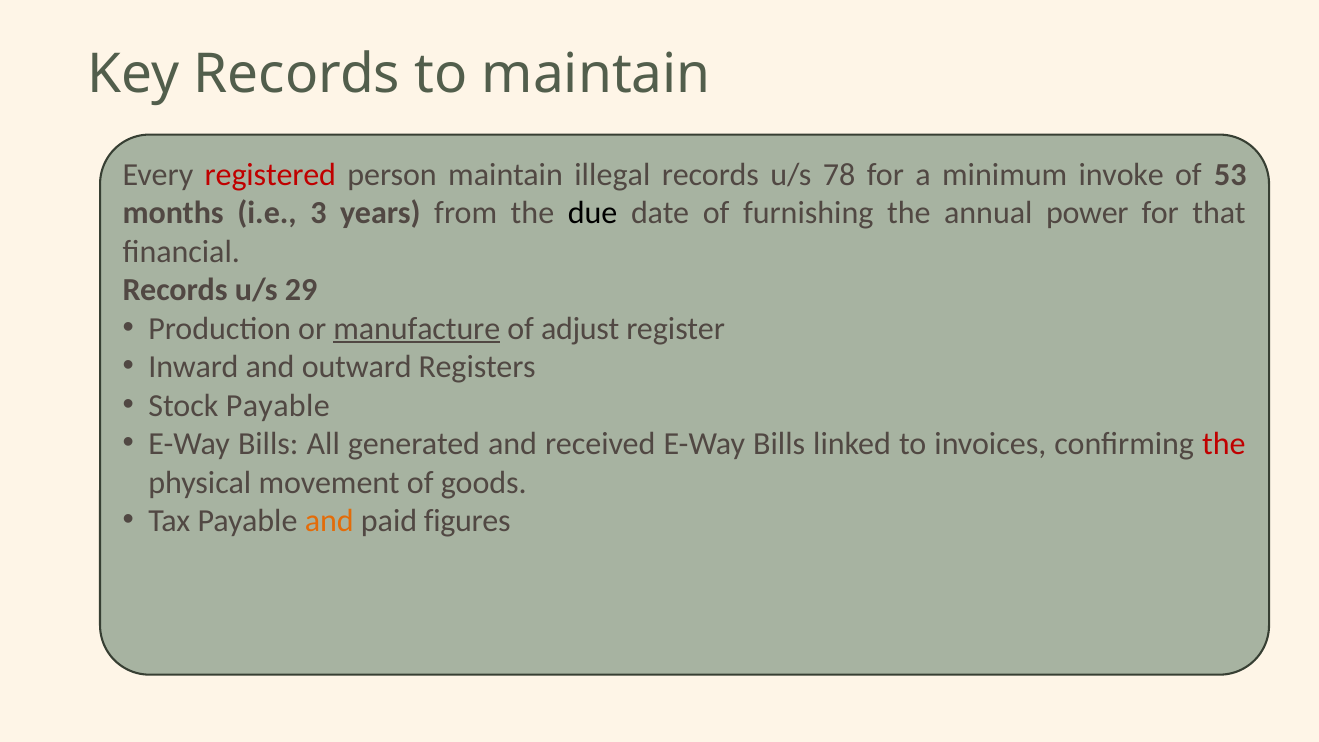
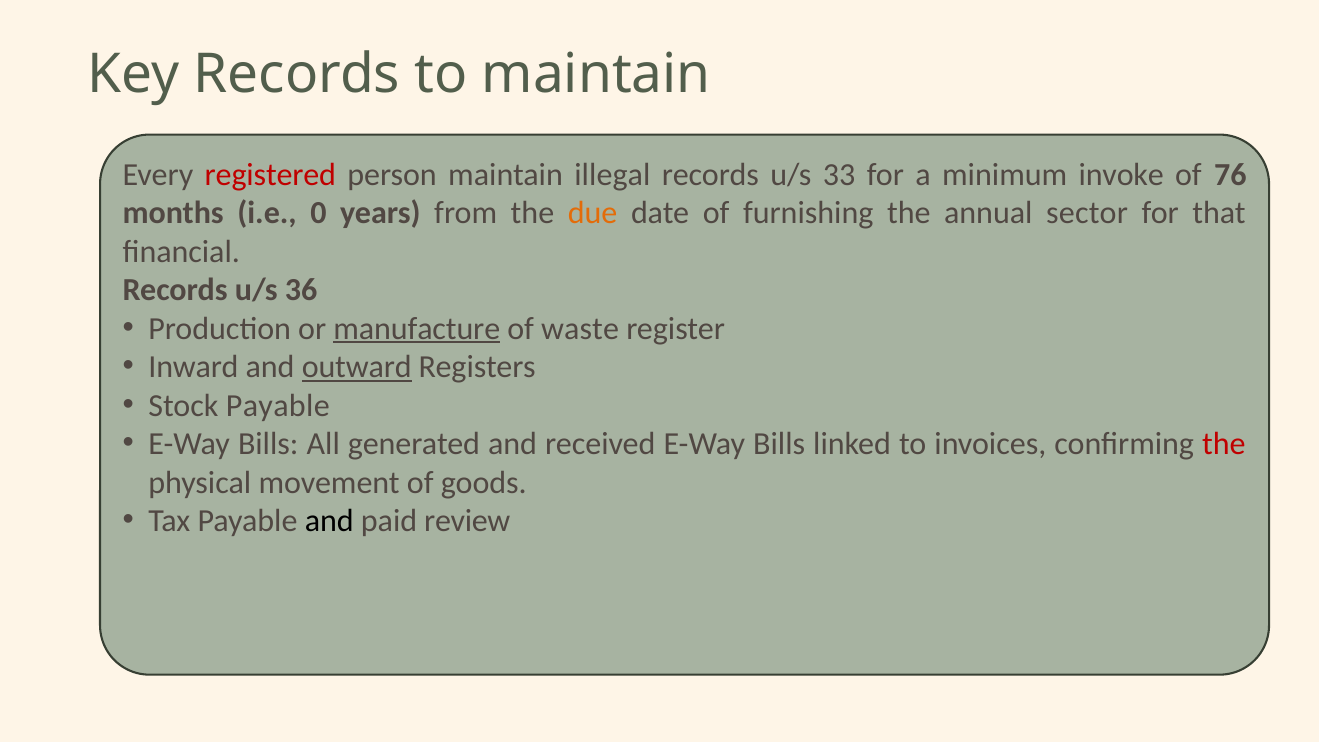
78: 78 -> 33 (839, 175)
53: 53 -> 76 (1230, 175)
3: 3 -> 0 (318, 213)
due colour: black -> orange (593, 213)
power: power -> sector (1087, 213)
29: 29 -> 36 (301, 290)
adjust: adjust -> waste (580, 329)
outward underline: none -> present (357, 367)
and colour: orange -> black (329, 521)
figures: figures -> review (467, 521)
